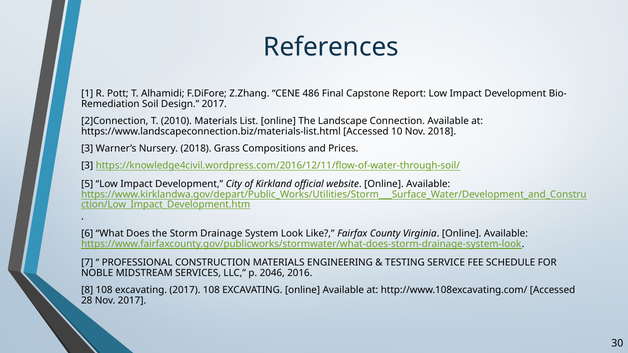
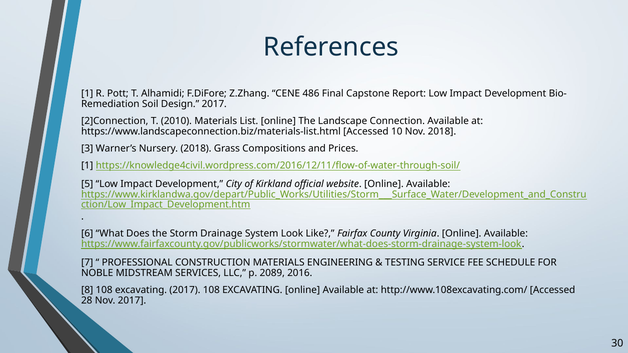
3: 3 -> 1 (87, 166)
2046: 2046 -> 2089 (272, 273)
